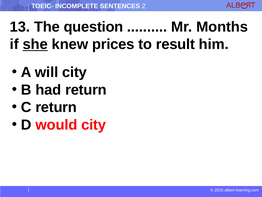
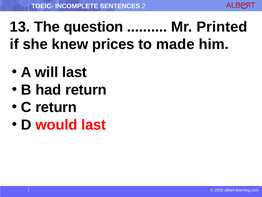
Months: Months -> Printed (222, 27)
she underline: present -> none (35, 44)
result: result -> made (175, 44)
will city: city -> last (75, 72)
would city: city -> last (94, 125)
